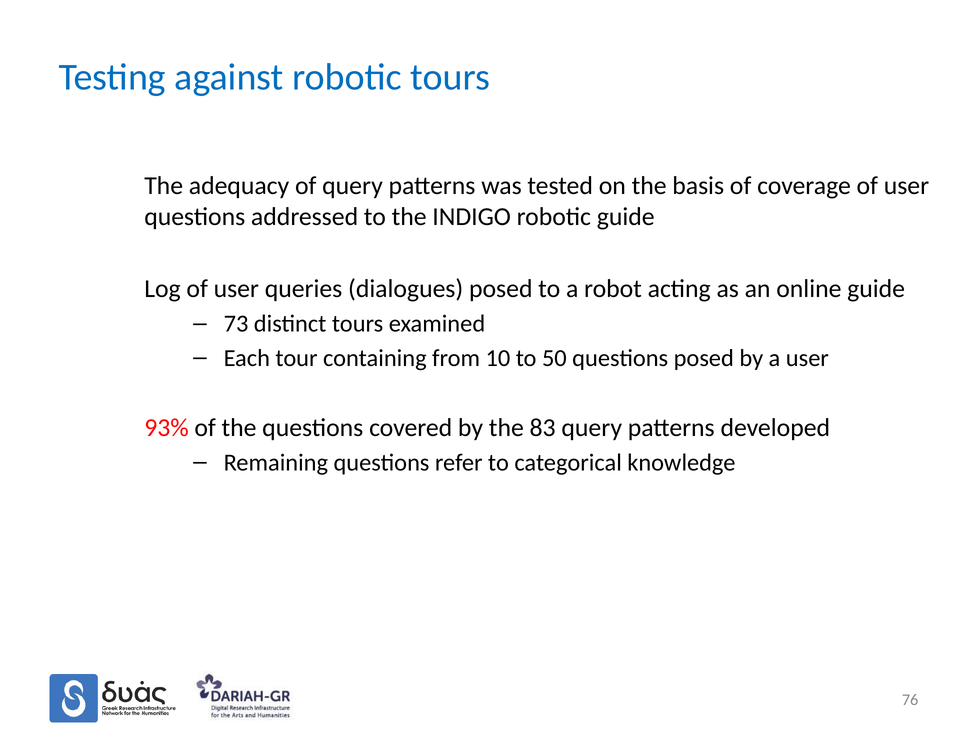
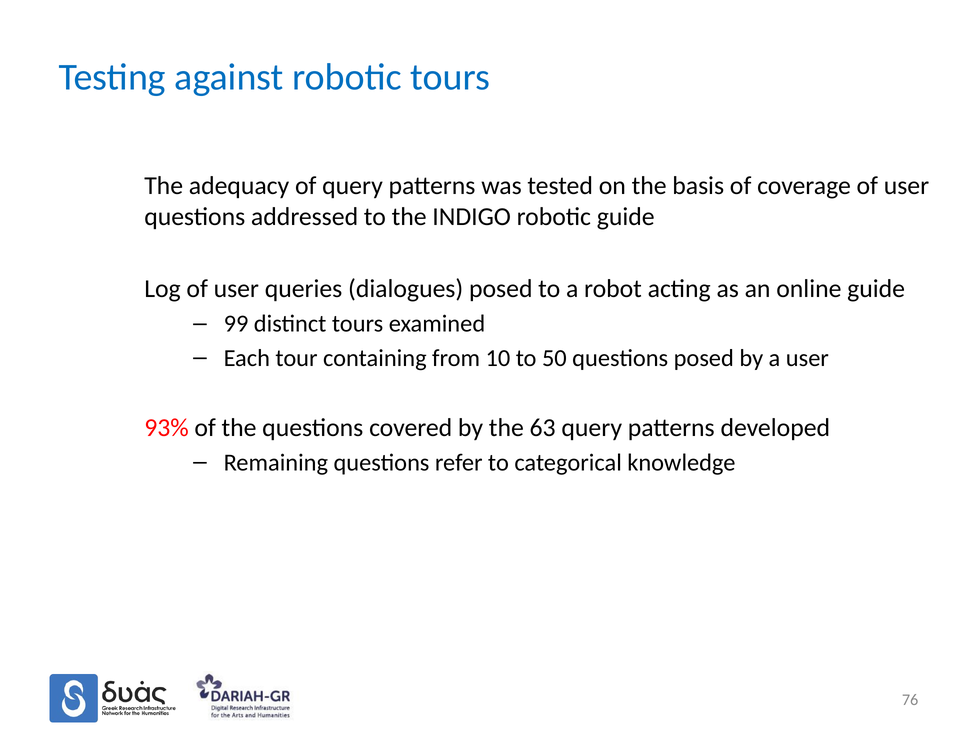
73: 73 -> 99 (236, 324)
83: 83 -> 63 (543, 427)
